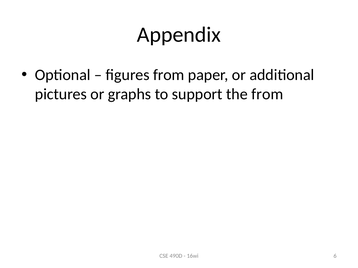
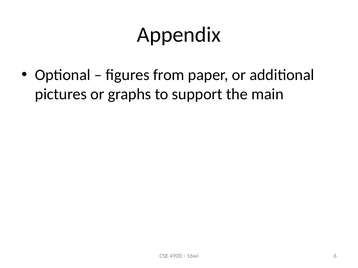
the from: from -> main (268, 94)
